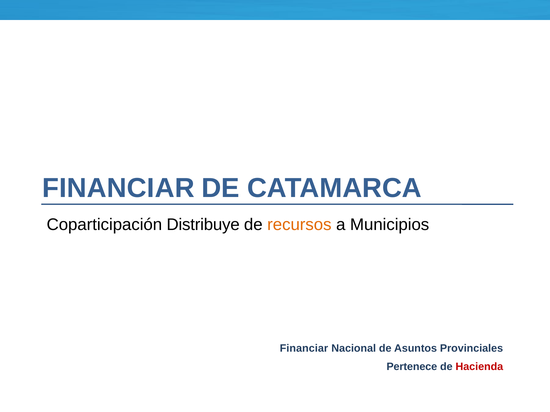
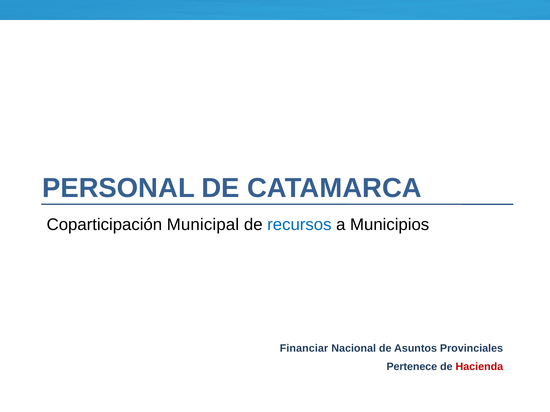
FINANCIAR: FINANCIAR -> PERSONAL (118, 188)
Distribuye: Distribuye -> Municipal (203, 225)
recursos colour: orange -> blue (299, 225)
